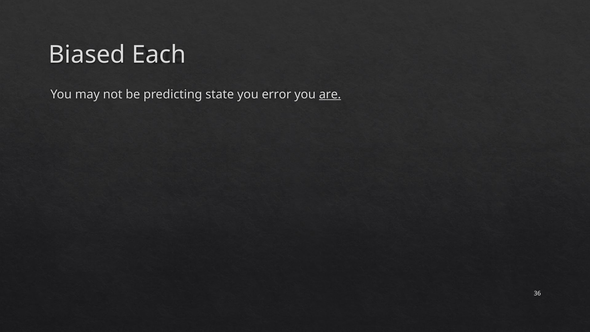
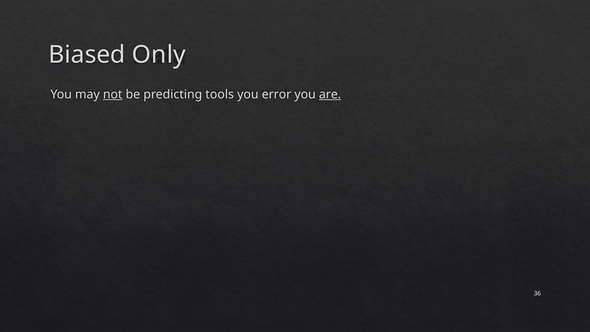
Each: Each -> Only (159, 55)
not underline: none -> present (113, 94)
state: state -> tools (220, 94)
